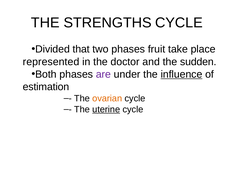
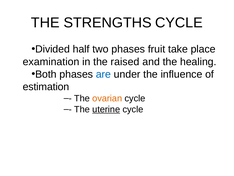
that: that -> half (81, 49)
represented: represented -> examination (51, 62)
doctor: doctor -> raised (125, 62)
sudden: sudden -> healing (198, 62)
are colour: purple -> blue (103, 74)
influence underline: present -> none (181, 74)
